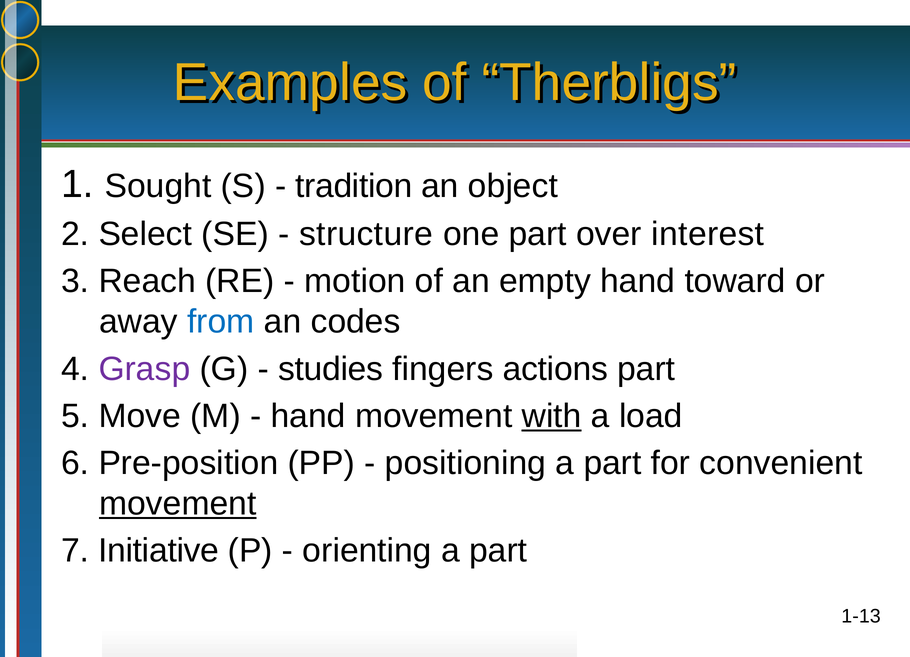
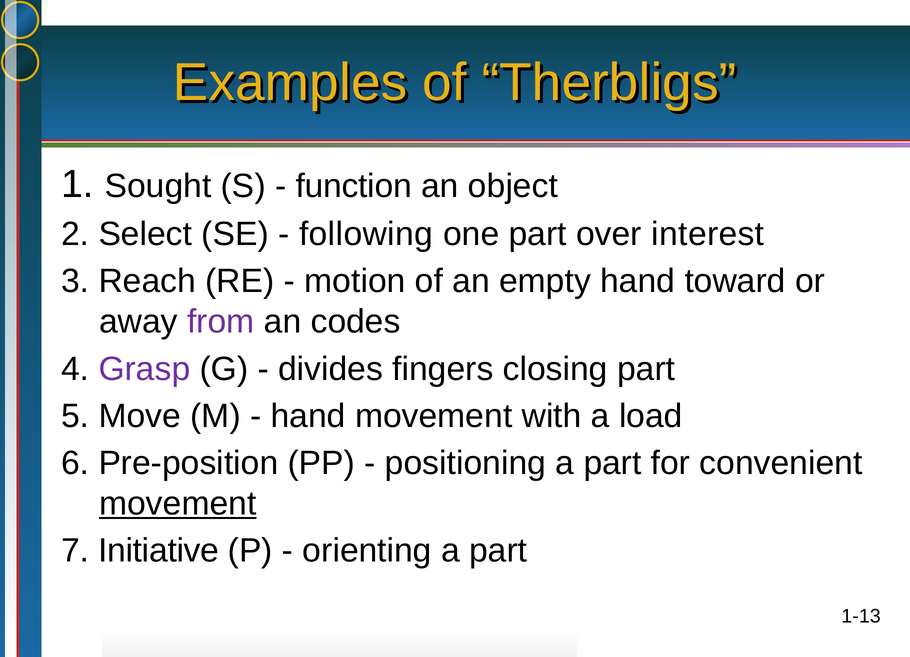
tradition: tradition -> function (354, 186)
structure: structure -> following (366, 234)
from colour: blue -> purple (221, 322)
studies: studies -> divides (331, 369)
actions: actions -> closing (555, 369)
with underline: present -> none (552, 416)
